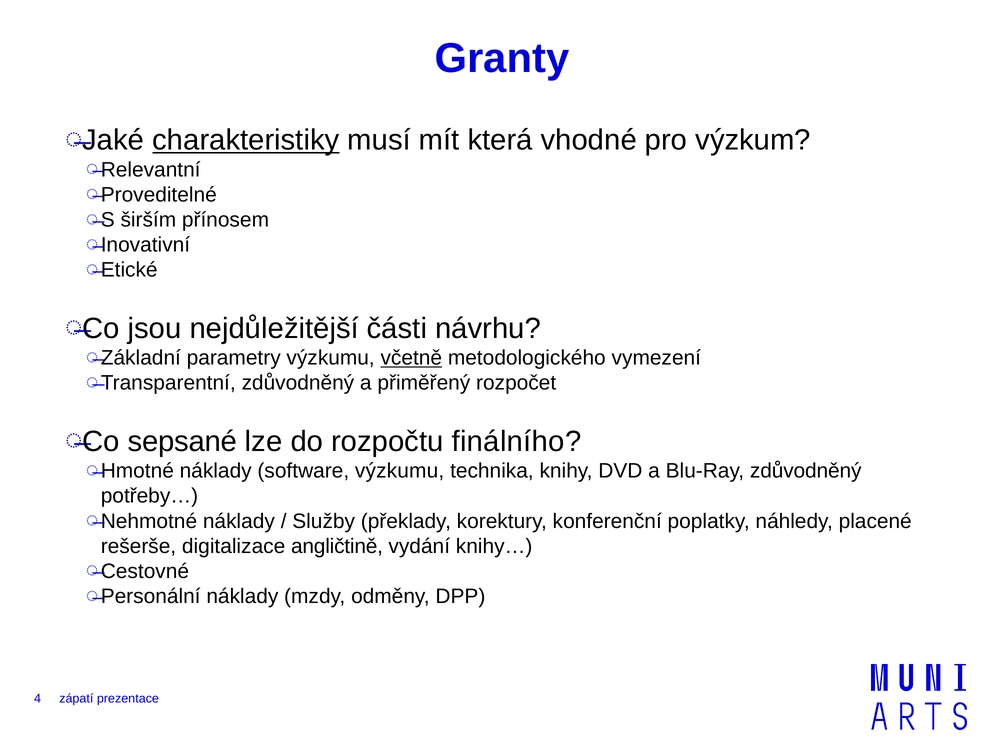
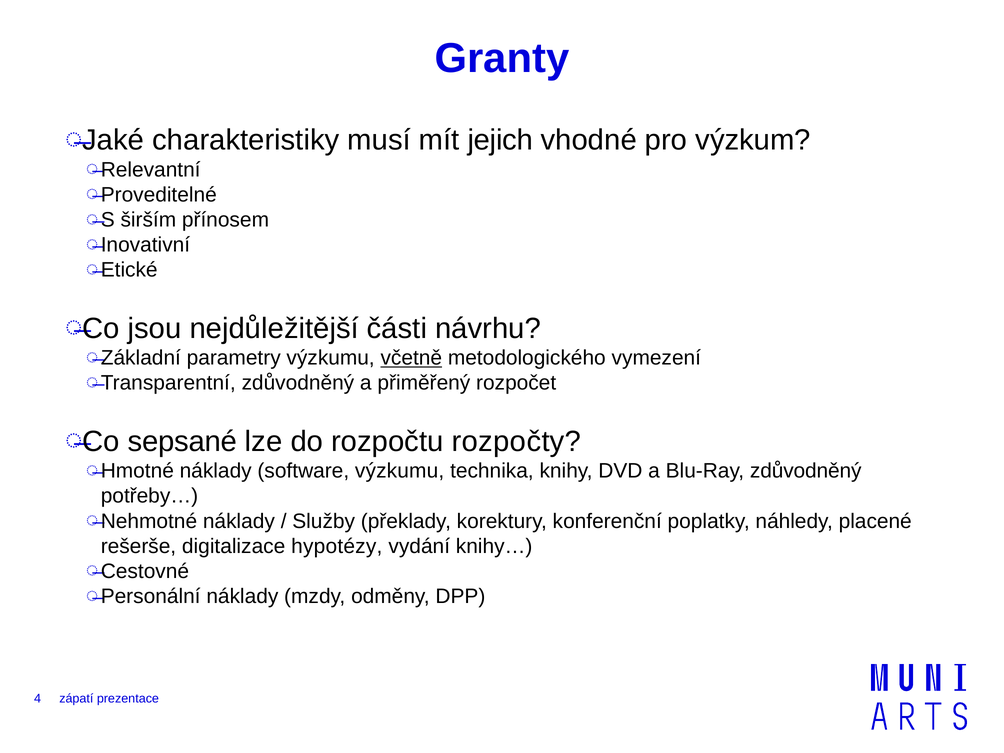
charakteristiky underline: present -> none (246, 140)
která: která -> jejich (500, 140)
finálního: finálního -> rozpočty (516, 441)
angličtině: angličtině -> hypotézy (337, 546)
